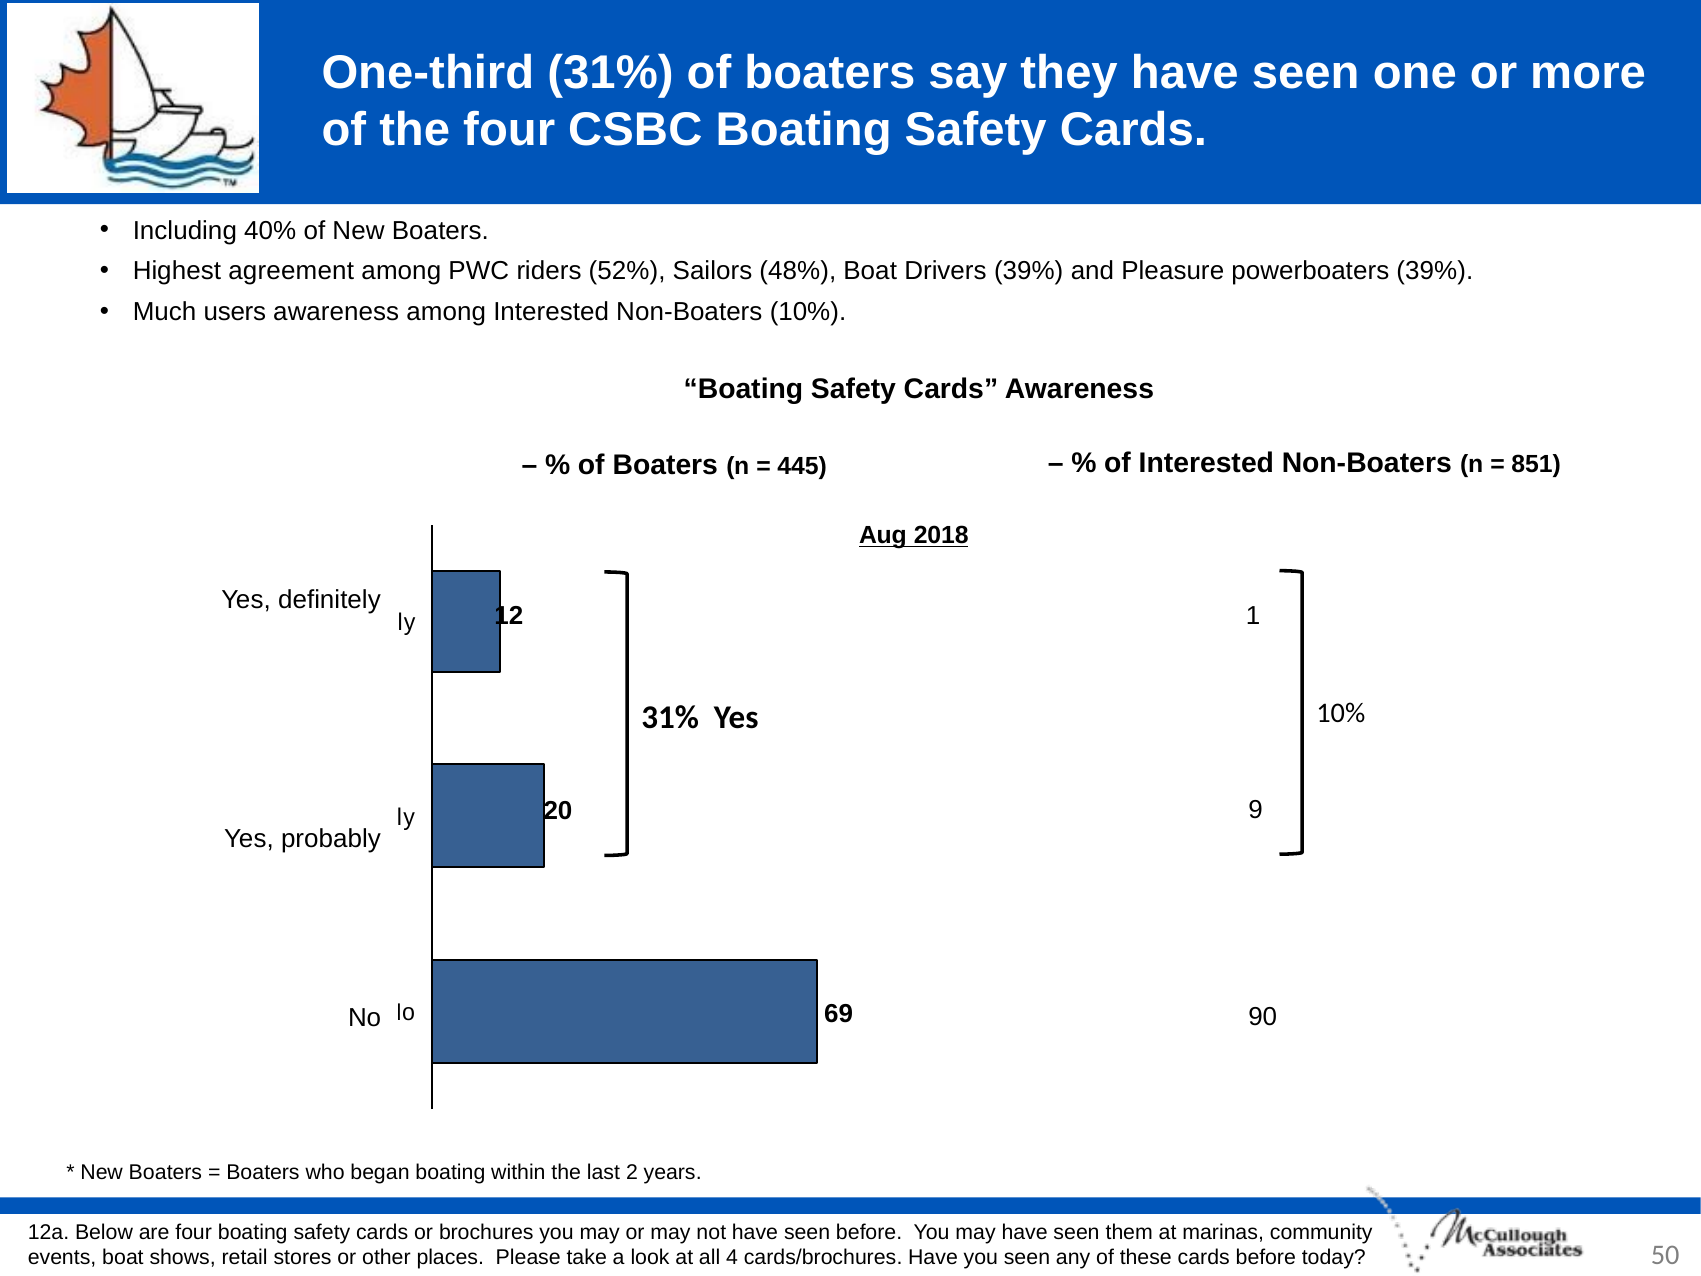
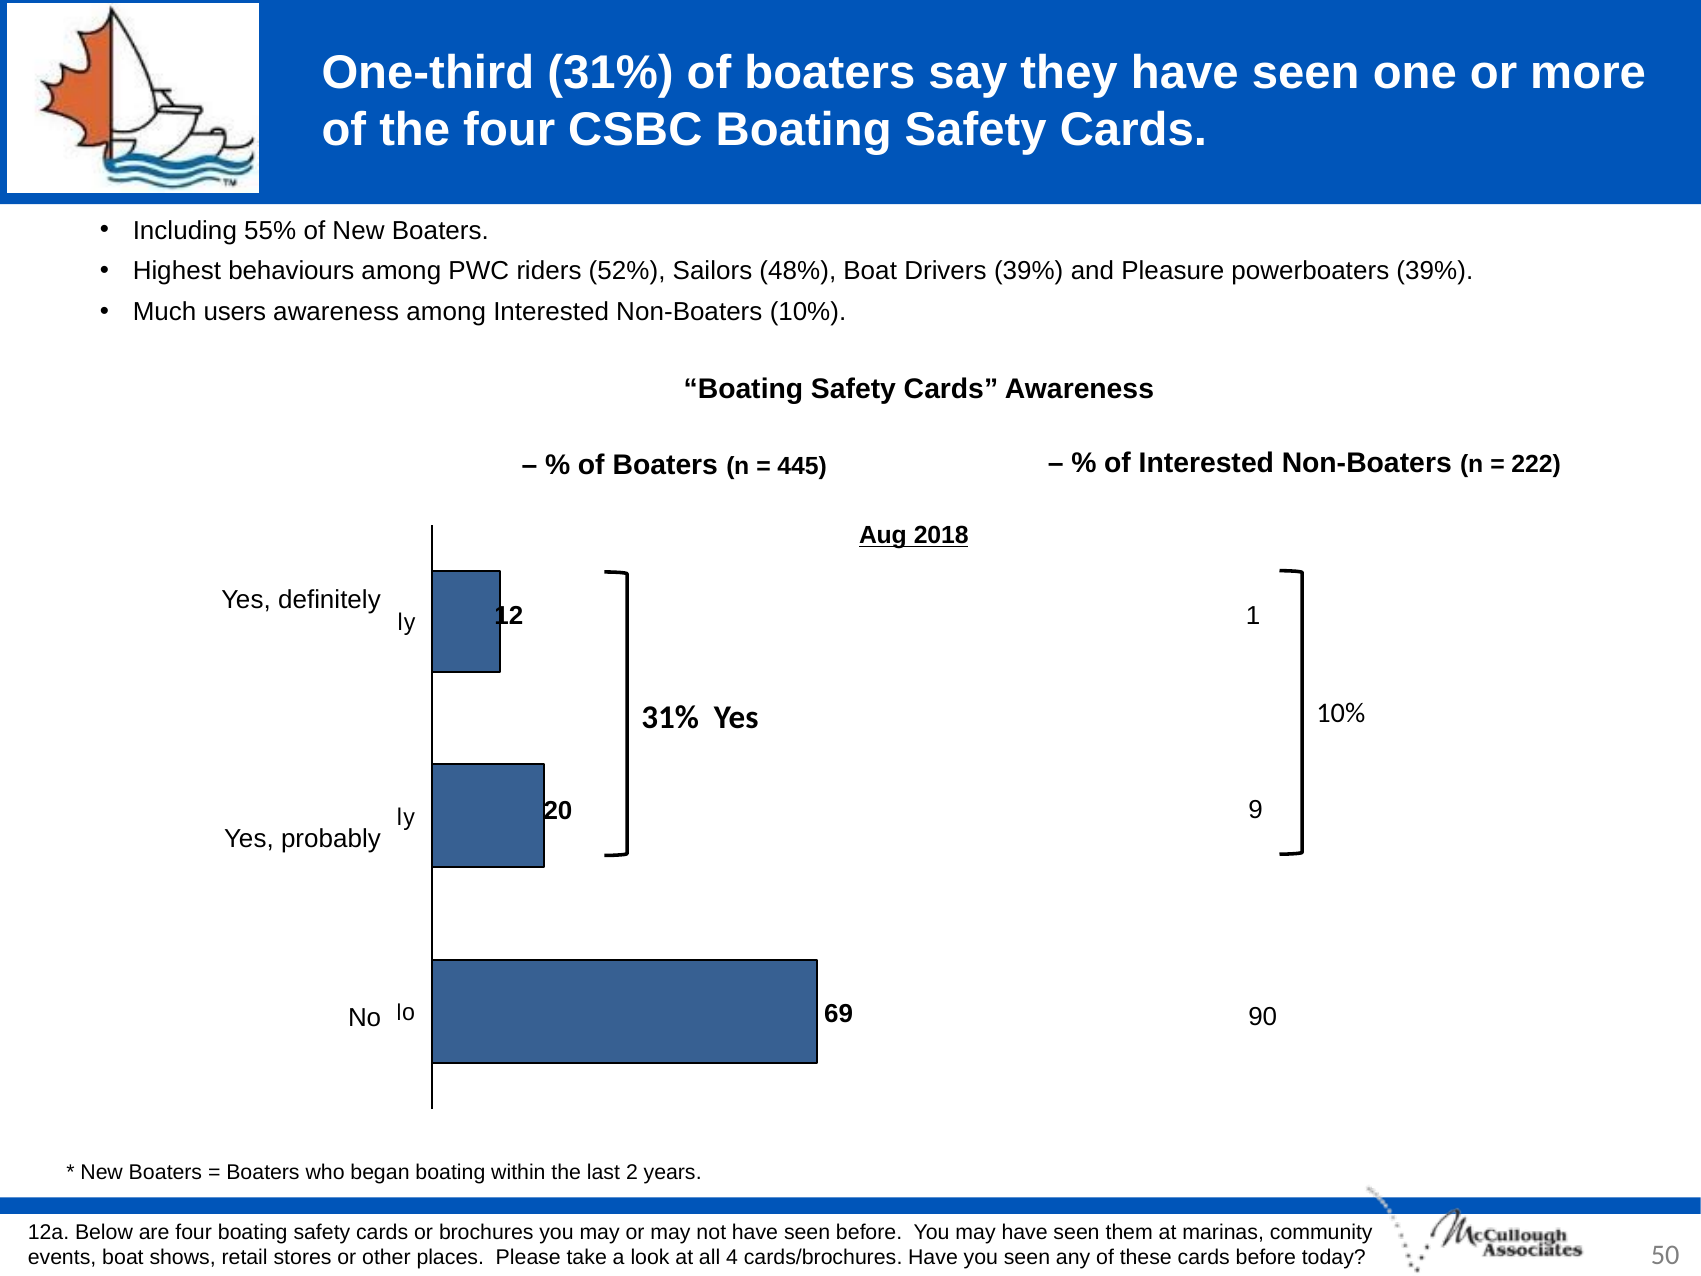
40%: 40% -> 55% (270, 231)
agreement: agreement -> behaviours (291, 271)
851: 851 -> 222 (1536, 465)
